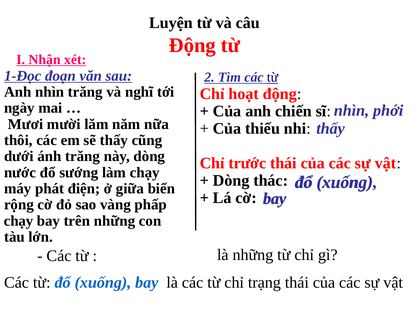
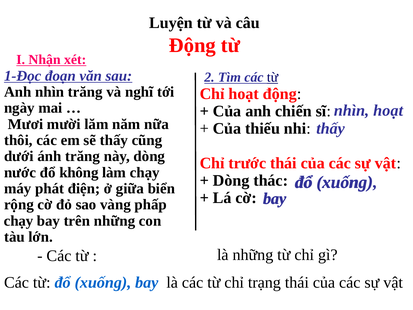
nhìn phới: phới -> hoạt (388, 111)
sướng: sướng -> không (79, 172)
